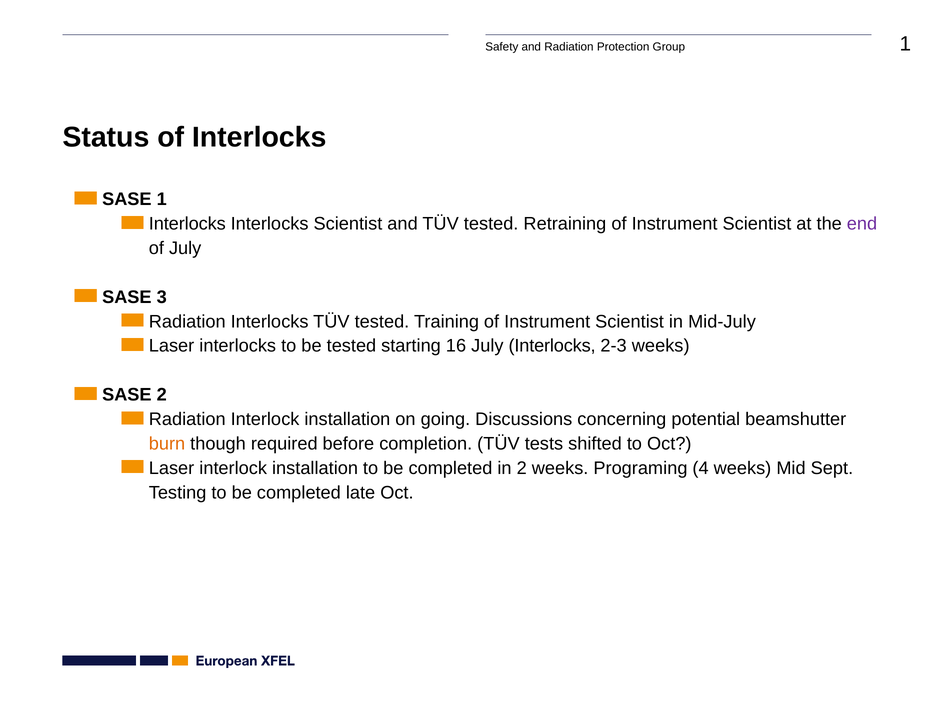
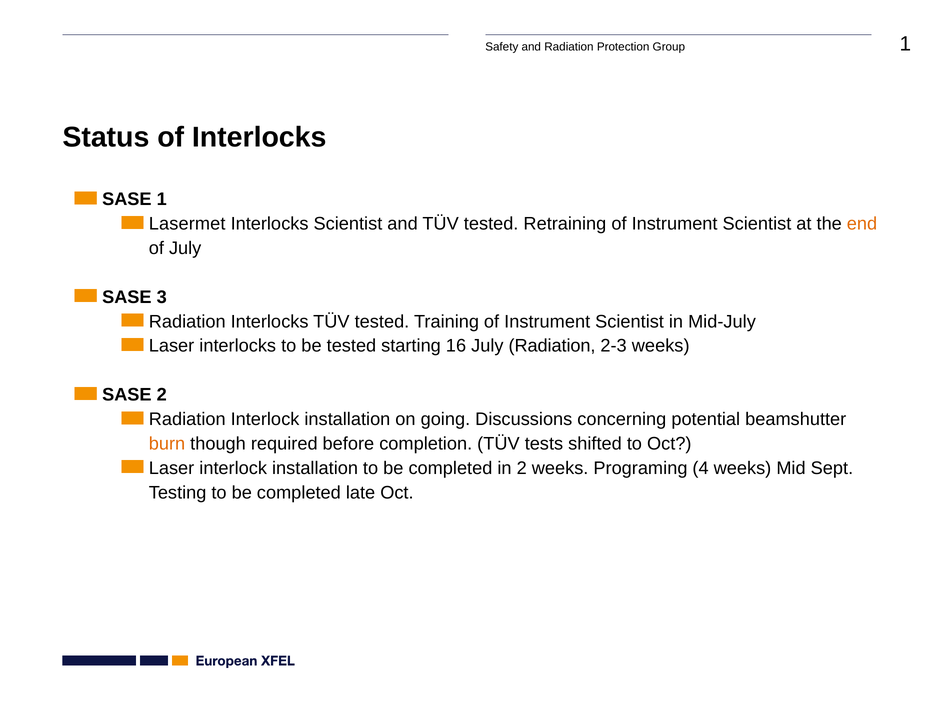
Interlocks: Interlocks -> Lasermet (187, 224)
end colour: purple -> orange (862, 224)
July Interlocks: Interlocks -> Radiation (552, 346)
